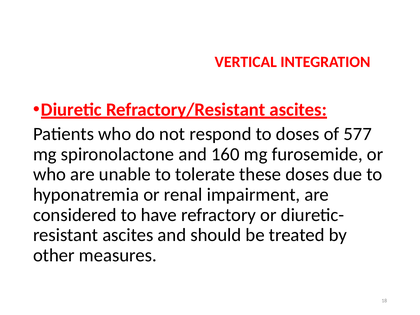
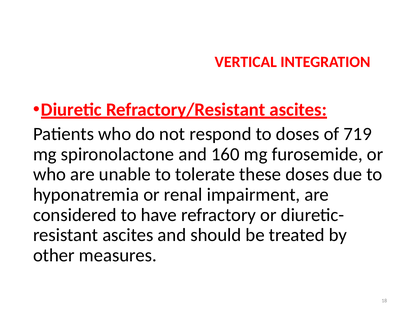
577: 577 -> 719 (358, 134)
